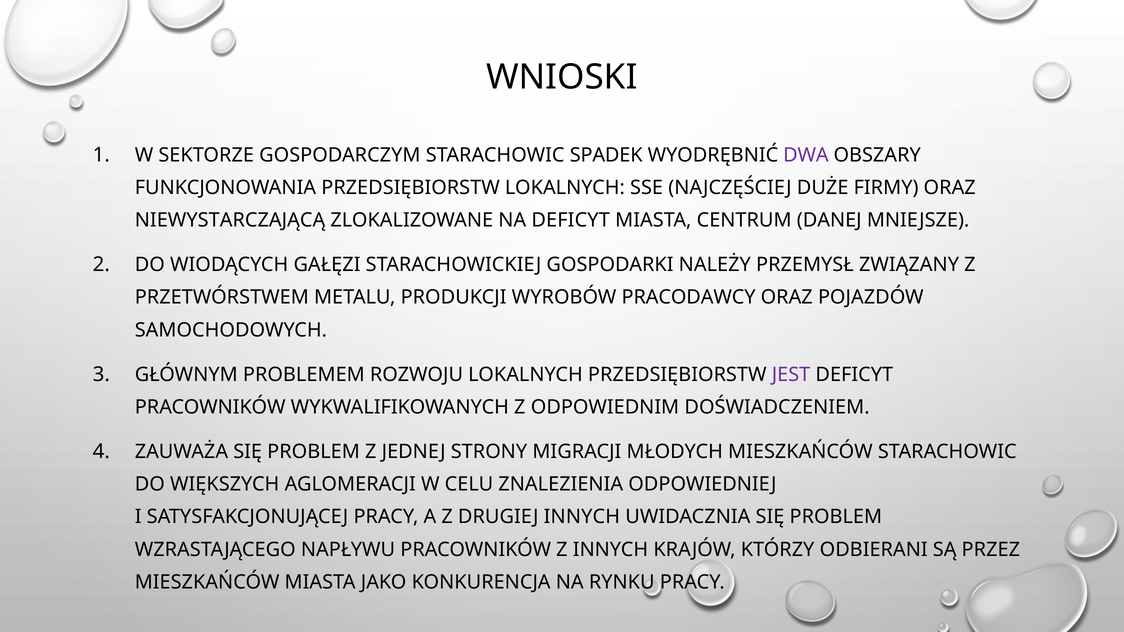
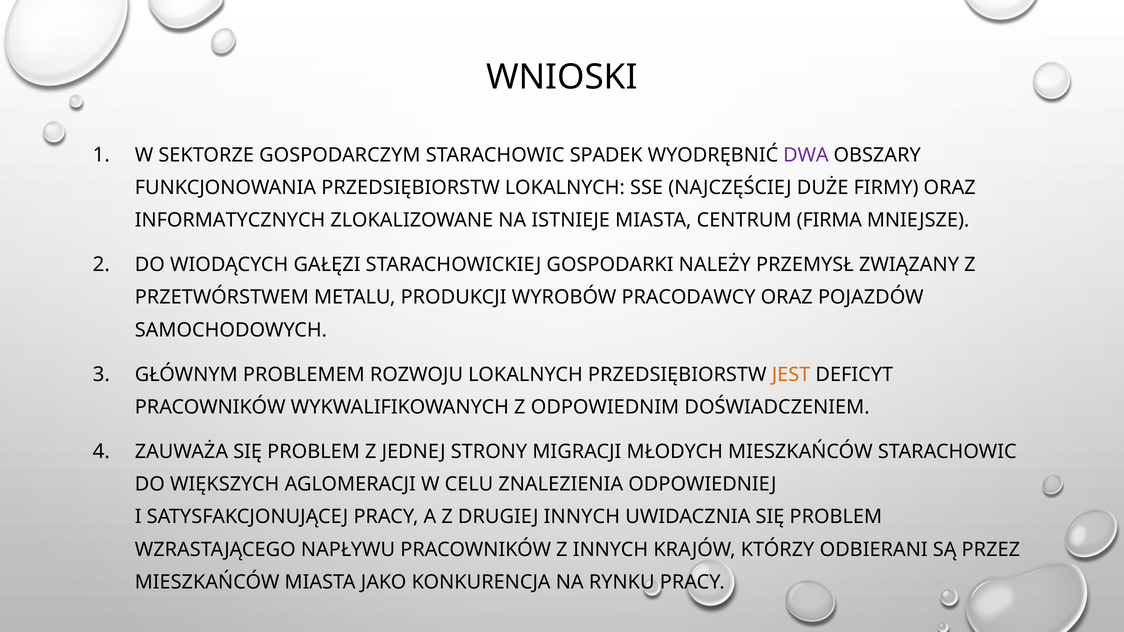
NIEWYSTARCZAJĄCĄ: NIEWYSTARCZAJĄCĄ -> INFORMATYCZNYCH (230, 220)
NA DEFICYT: DEFICYT -> ISTNIEJE (571, 220)
DANEJ: DANEJ -> FIRMA (829, 220)
JEST colour: purple -> orange (791, 375)
